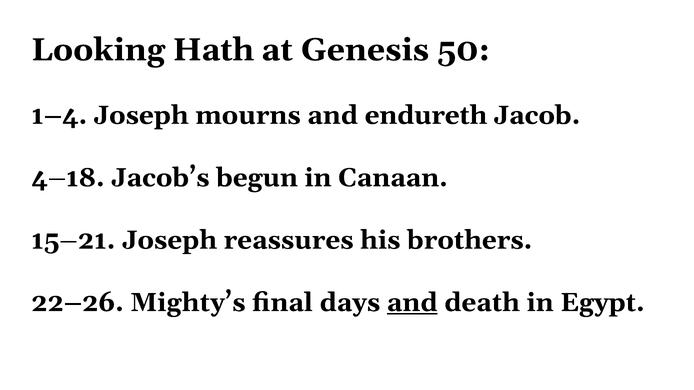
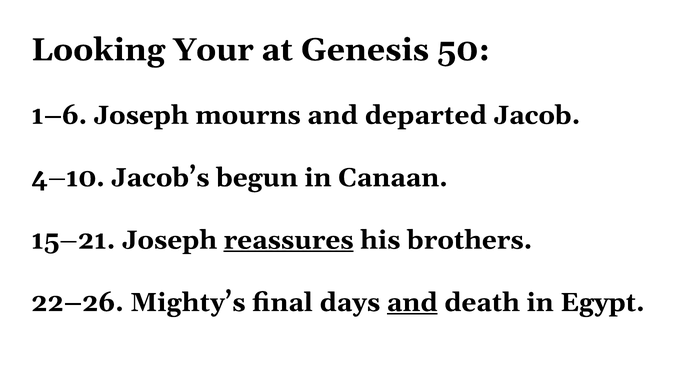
Hath: Hath -> Your (213, 50)
1–4: 1–4 -> 1–6 (59, 115)
endureth: endureth -> departed (426, 115)
4–18: 4–18 -> 4–10 (68, 178)
reassures underline: none -> present (289, 240)
